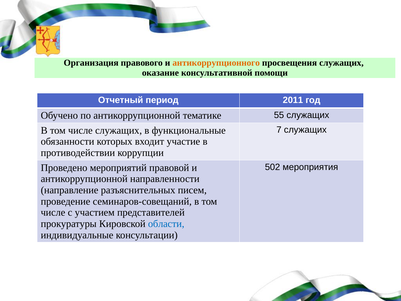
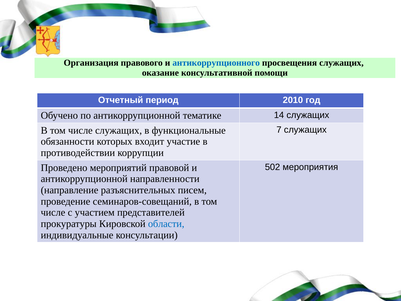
антикоррупционного colour: orange -> blue (216, 63)
2011: 2011 -> 2010 (293, 100)
55: 55 -> 14 (279, 115)
